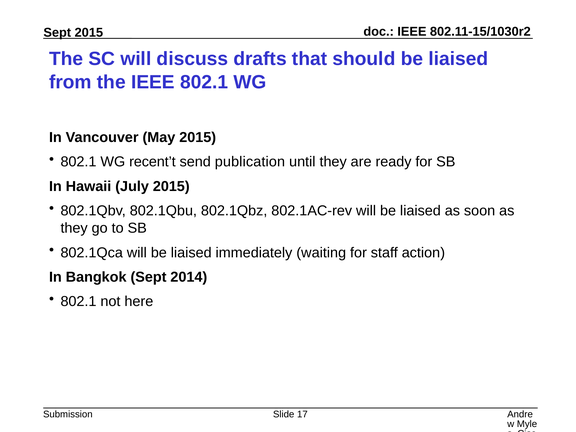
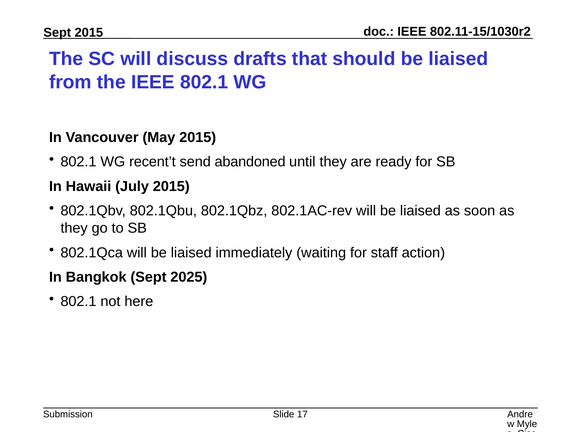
publication: publication -> abandoned (250, 162)
2014: 2014 -> 2025 (189, 277)
